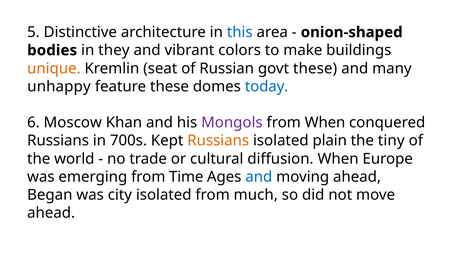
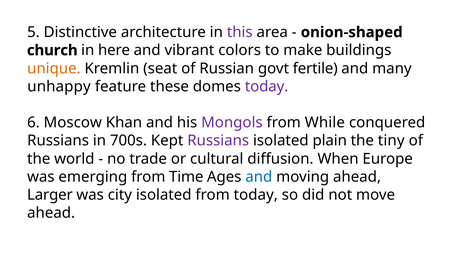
this colour: blue -> purple (240, 32)
bodies: bodies -> church (52, 50)
they: they -> here (114, 50)
govt these: these -> fertile (315, 68)
today colour: blue -> purple (267, 86)
from When: When -> While (325, 122)
Russians colour: orange -> purple (218, 140)
Began: Began -> Larger (50, 195)
from much: much -> today (256, 195)
